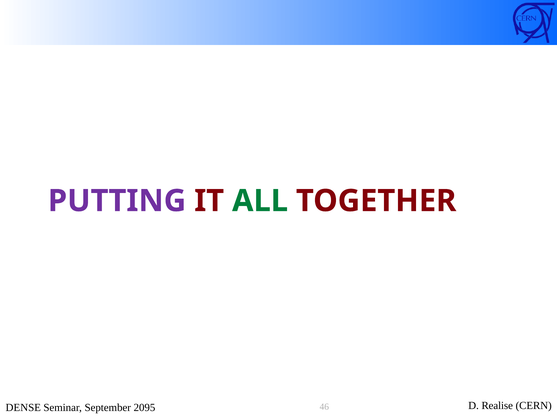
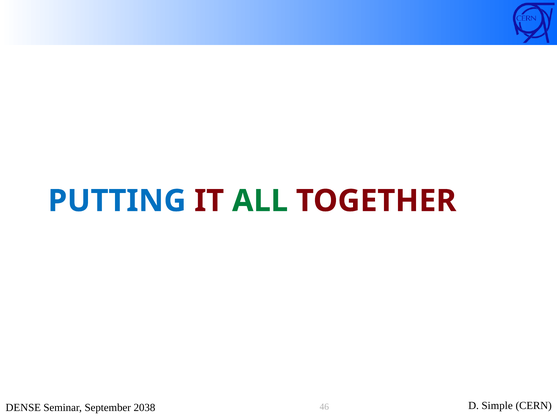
PUTTING colour: purple -> blue (117, 201)
2095: 2095 -> 2038 (144, 407)
Realise: Realise -> Simple (497, 405)
